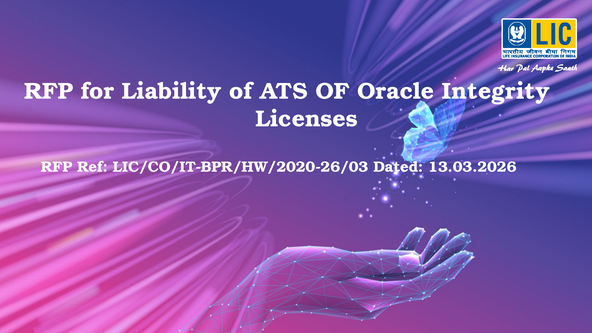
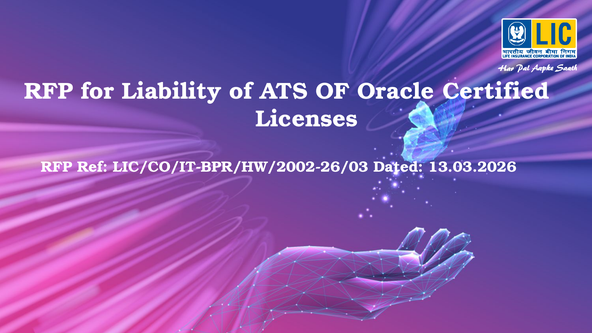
Integrity: Integrity -> Certified (496, 91)
LIC/CO/IT-BPR/HW/2020-26/03: LIC/CO/IT-BPR/HW/2020-26/03 -> LIC/CO/IT-BPR/HW/2002-26/03 (241, 167)
